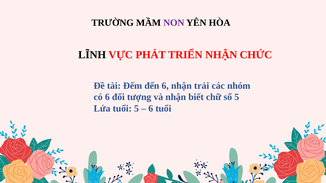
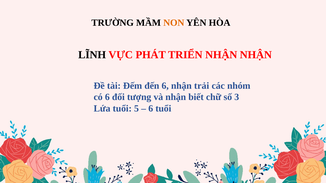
NON colour: purple -> orange (174, 23)
NHẬN CHỨC: CHỨC -> NHẬN (256, 55)
số 5: 5 -> 3 (237, 97)
